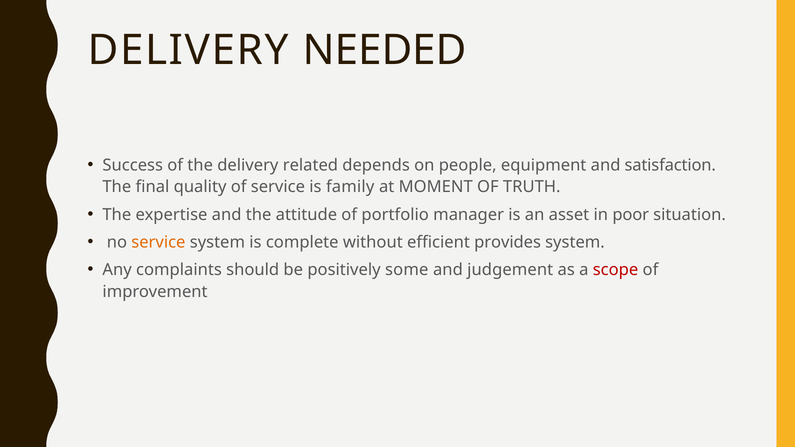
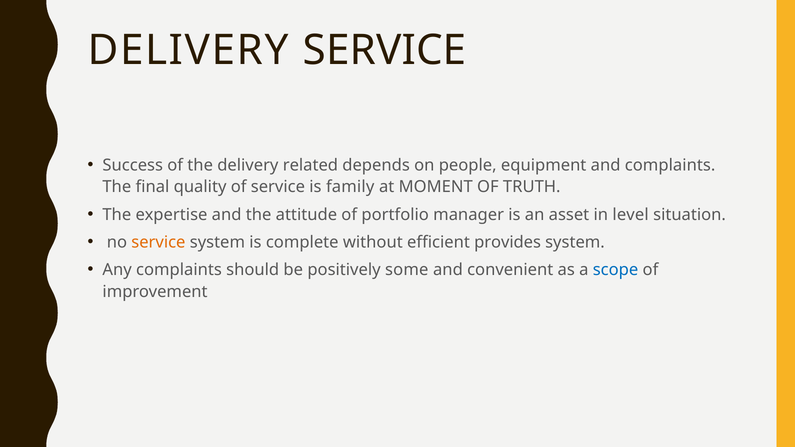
DELIVERY NEEDED: NEEDED -> SERVICE (385, 50)
and satisfaction: satisfaction -> complaints (670, 165)
poor: poor -> level (631, 215)
judgement: judgement -> convenient (510, 270)
scope colour: red -> blue (615, 270)
